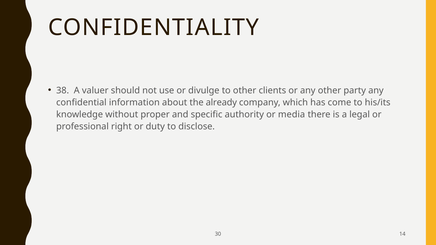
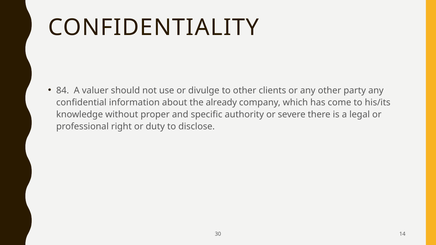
38: 38 -> 84 (63, 91)
media: media -> severe (292, 115)
